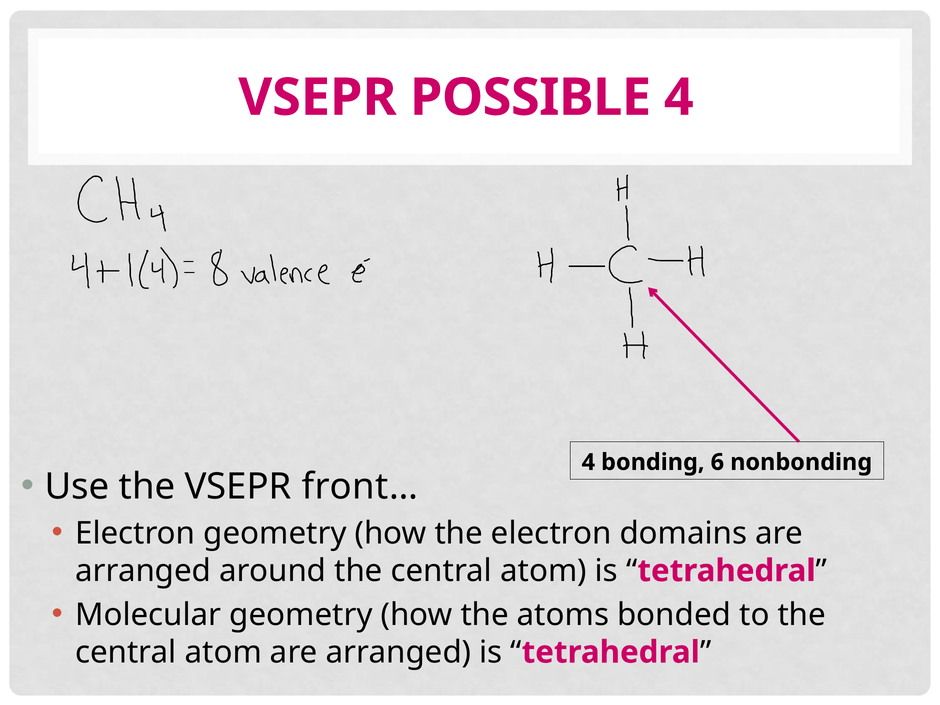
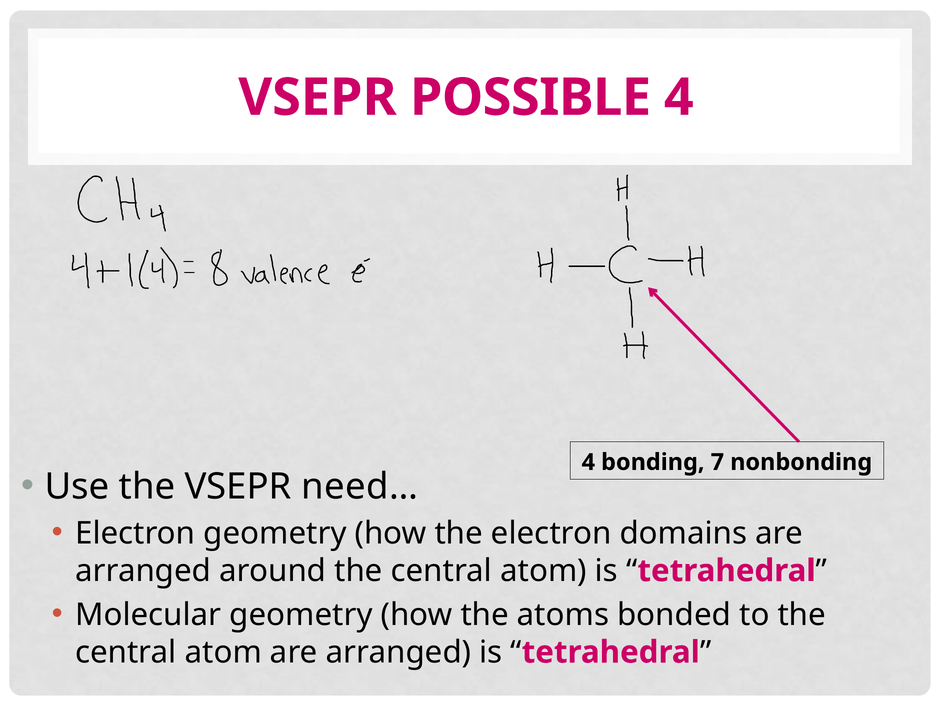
6: 6 -> 7 (717, 462)
front…: front… -> need… (360, 487)
